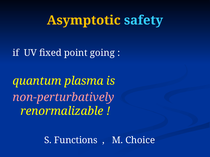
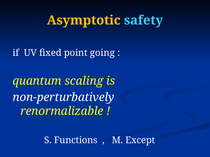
plasma: plasma -> scaling (84, 81)
non-perturbatively colour: pink -> white (63, 97)
Choice: Choice -> Except (140, 141)
